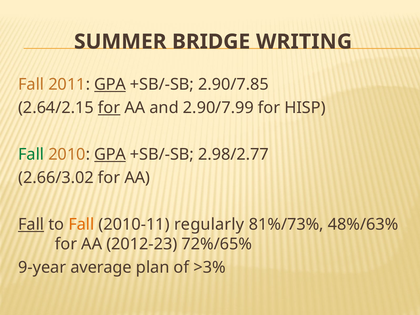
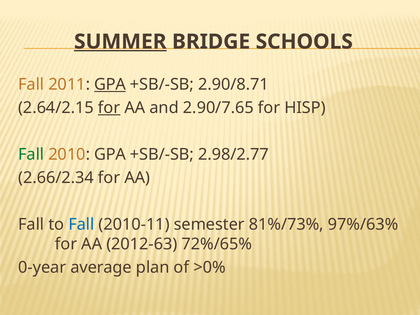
SUMMER underline: none -> present (120, 42)
WRITING: WRITING -> SCHOOLS (304, 42)
2.90/7.85: 2.90/7.85 -> 2.90/8.71 (234, 84)
2.90/7.99: 2.90/7.99 -> 2.90/7.65 (218, 108)
GPA underline: present -> none (110, 154)
2.66/3.02: 2.66/3.02 -> 2.66/2.34 (56, 178)
Fall underline: present -> none (31, 224)
Fall colour: orange -> blue (81, 224)
regularly: regularly -> semester (209, 224)
48%/63%: 48%/63% -> 97%/63% (363, 224)
2012-23: 2012-23 -> 2012-63 (142, 244)
9-year: 9-year -> 0-year (42, 267)
>3%: >3% -> >0% (209, 267)
